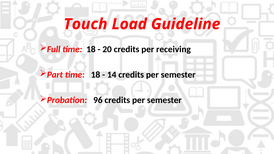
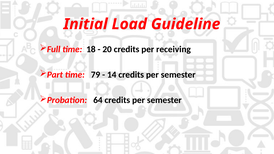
Touch: Touch -> Initial (86, 24)
Part time 18: 18 -> 79 (96, 75)
96: 96 -> 64 (98, 100)
